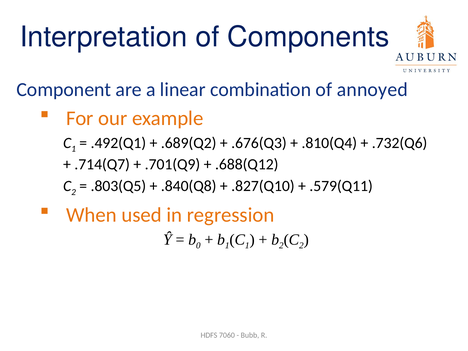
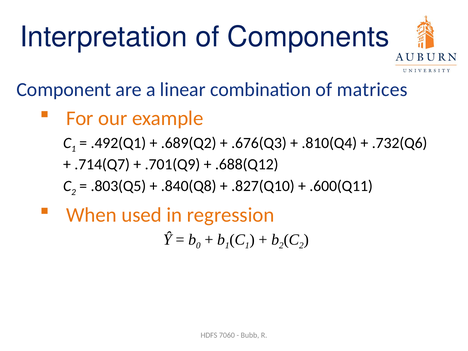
annoyed: annoyed -> matrices (372, 90)
.579(Q11: .579(Q11 -> .600(Q11 (341, 186)
